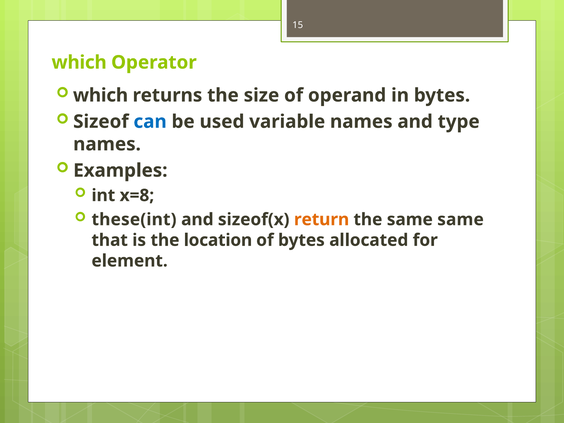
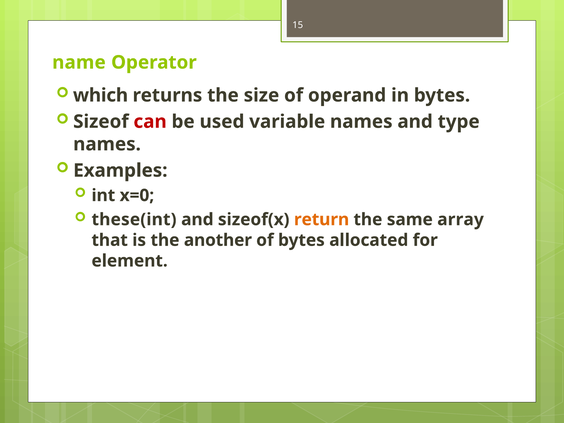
which: which -> name (79, 62)
can colour: blue -> red (150, 122)
x=8: x=8 -> x=0 (137, 195)
same same: same -> array (461, 220)
location: location -> another (218, 240)
